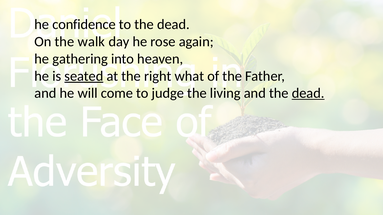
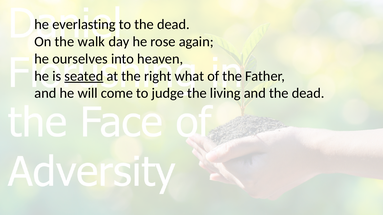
confidence: confidence -> everlasting (84, 25)
gathering: gathering -> ourselves (80, 59)
dead underline: present -> none (308, 93)
